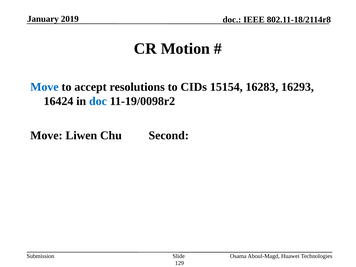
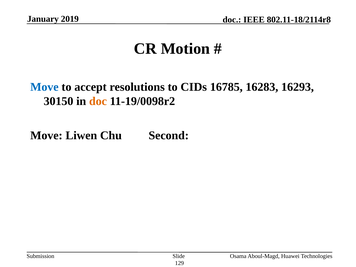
15154: 15154 -> 16785 (226, 87)
16424: 16424 -> 30150 (58, 101)
doc colour: blue -> orange (98, 101)
